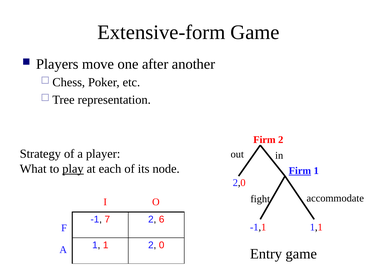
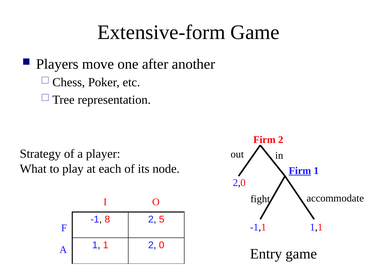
play underline: present -> none (73, 169)
7: 7 -> 8 (107, 220)
6: 6 -> 5 (162, 220)
